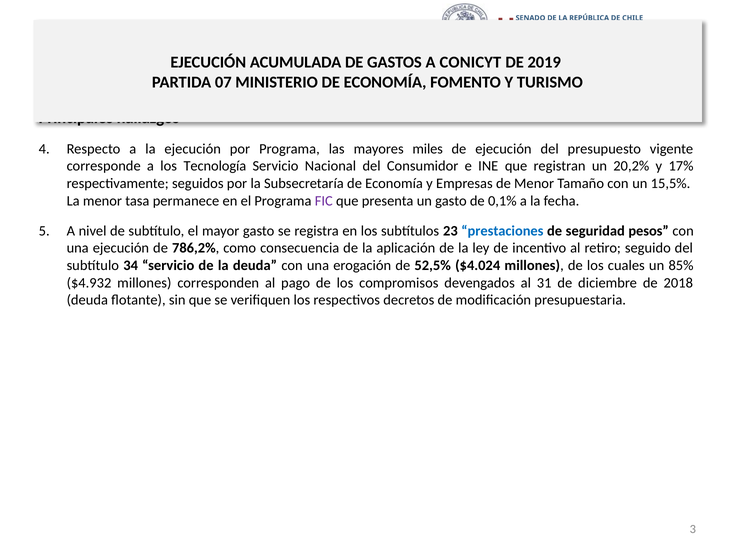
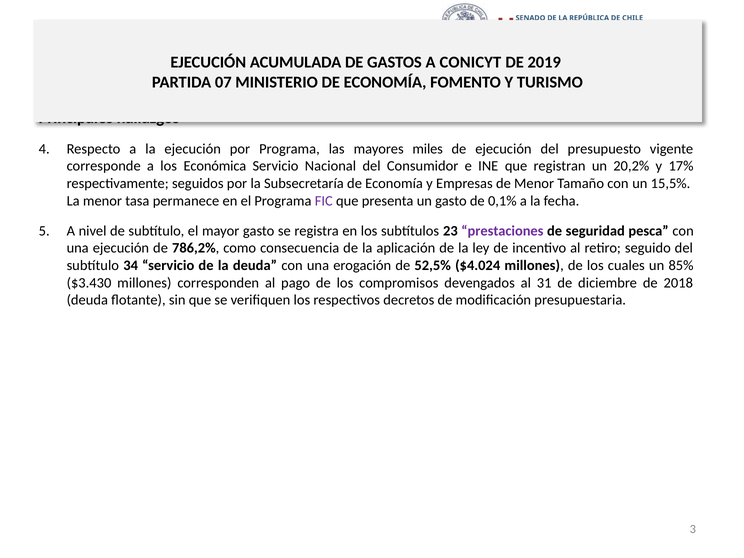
Tecnología: Tecnología -> Económica (215, 166)
prestaciones colour: blue -> purple (502, 231)
pesos: pesos -> pesca (649, 231)
$4.932: $4.932 -> $3.430 (89, 283)
